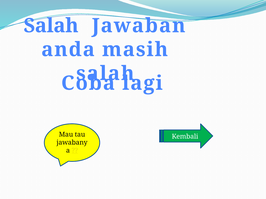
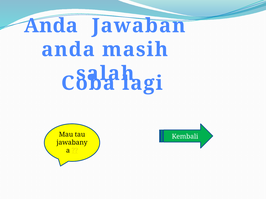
Salah: Salah -> Anda (51, 26)
